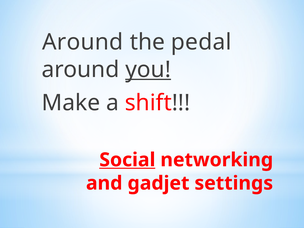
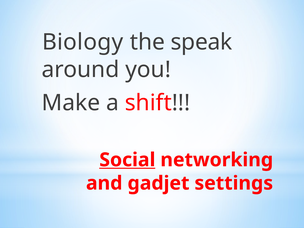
Around: Around -> Biology (83, 42)
pedal: pedal -> speak (201, 42)
you underline: present -> none (148, 70)
